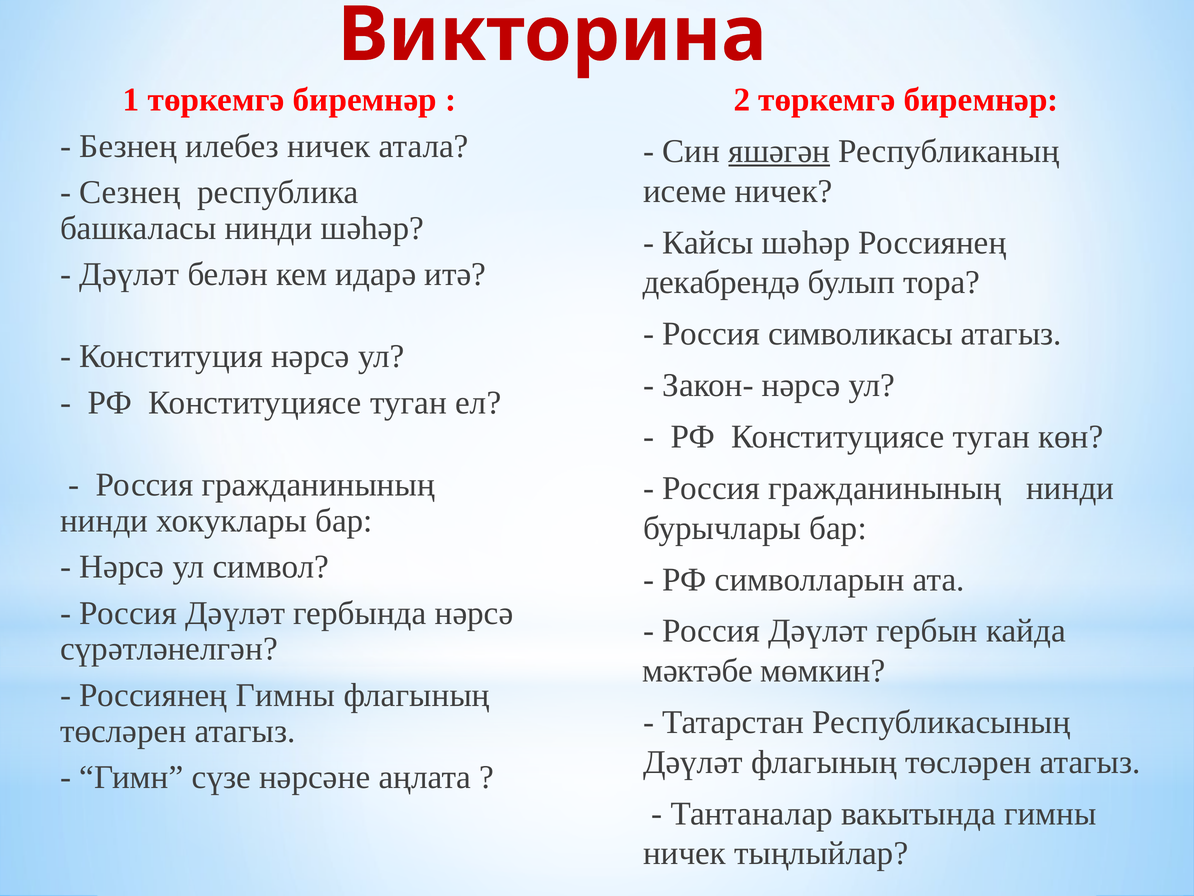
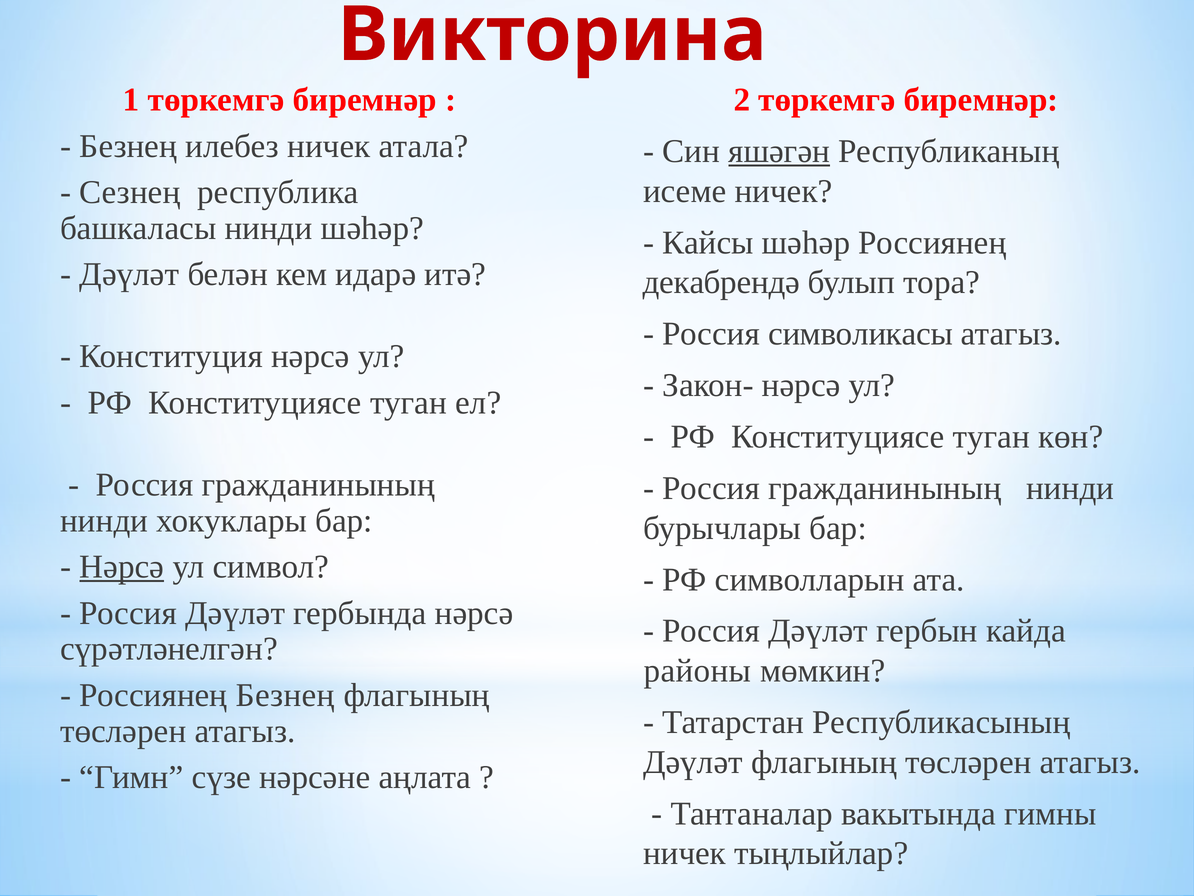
Нәрсә underline: none -> present (122, 567)
мәктәбе: мәктәбе -> районы (697, 670)
Россиянең Гимны: Гимны -> Безнең (285, 695)
